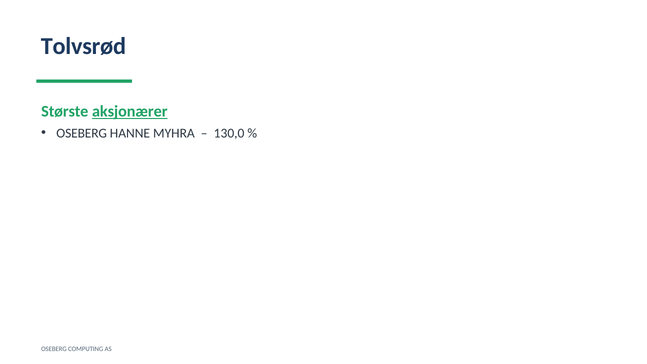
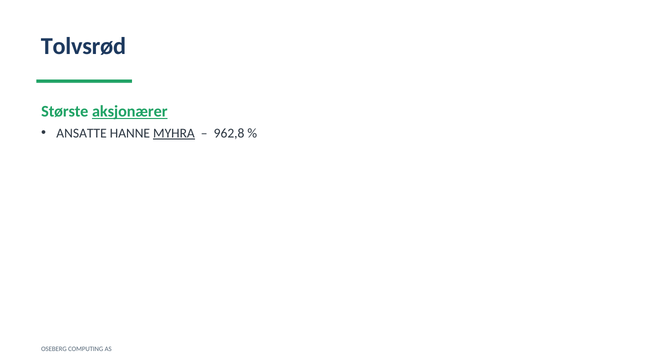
OSEBERG: OSEBERG -> ANSATTE (82, 133)
MYHRA underline: none -> present (174, 133)
130,0: 130,0 -> 962,8 (229, 133)
